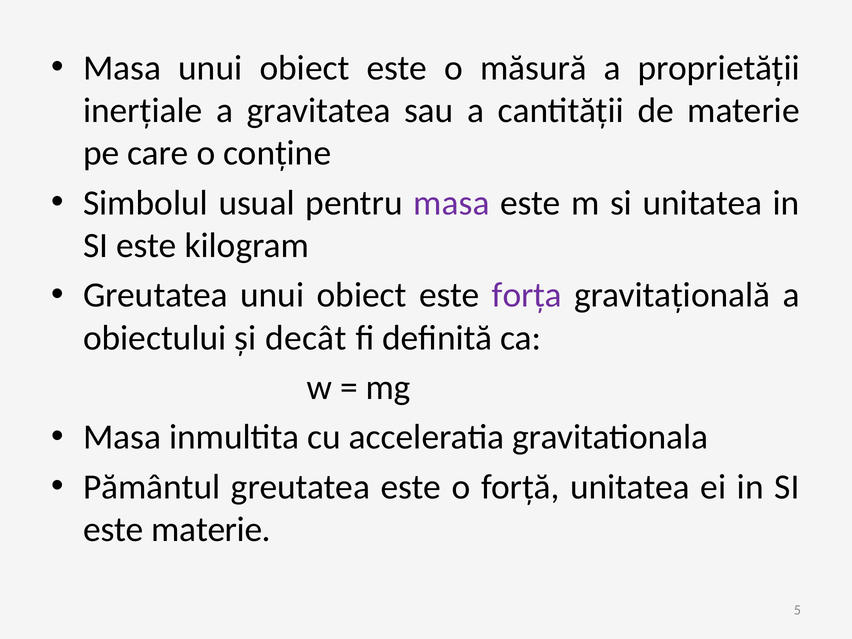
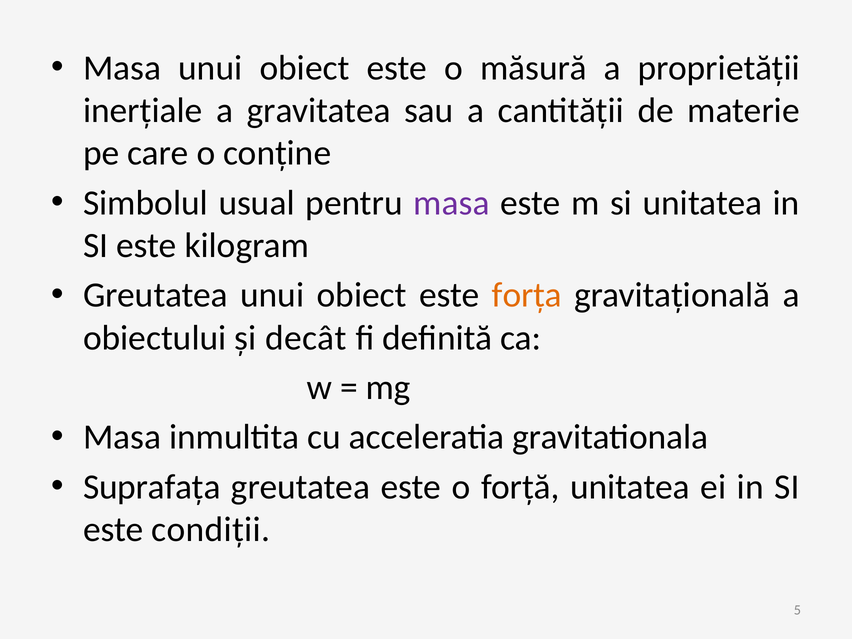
forța colour: purple -> orange (527, 295)
Pământul: Pământul -> Suprafața (152, 487)
este materie: materie -> condiții (211, 530)
